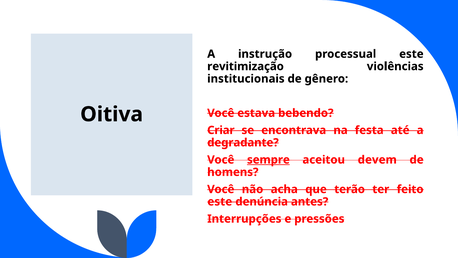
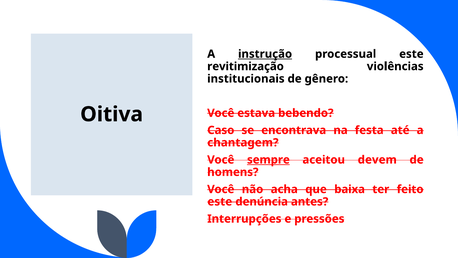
instrução underline: none -> present (265, 54)
Criar: Criar -> Caso (221, 130)
degradante: degradante -> chantagem (243, 142)
terão: terão -> baixa (350, 189)
